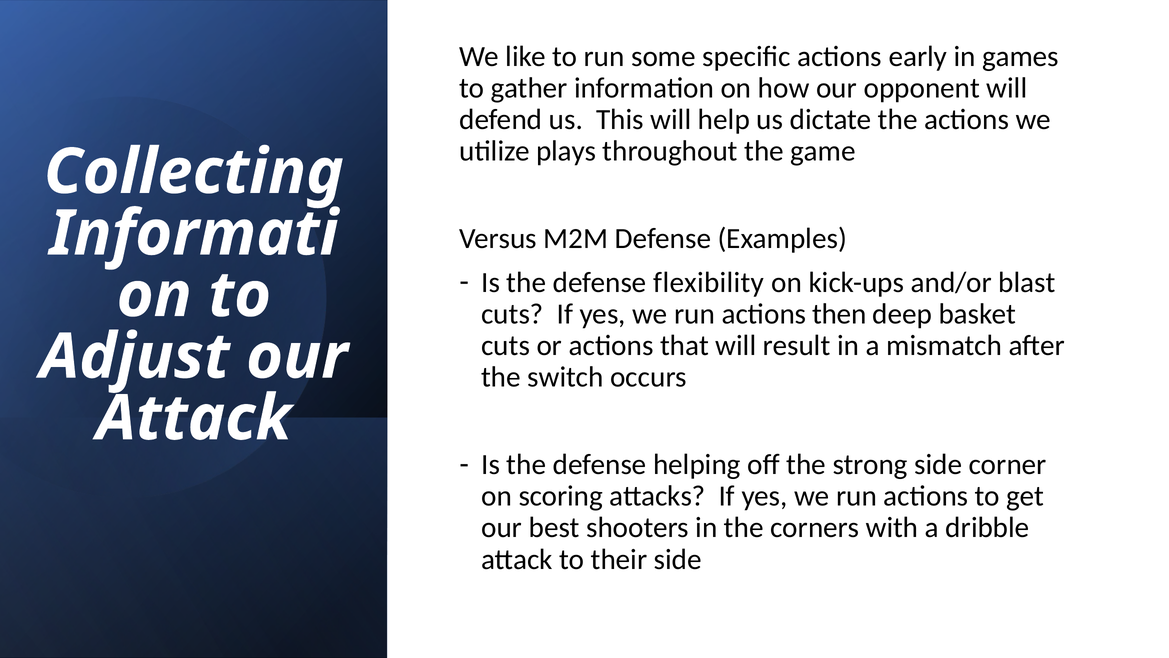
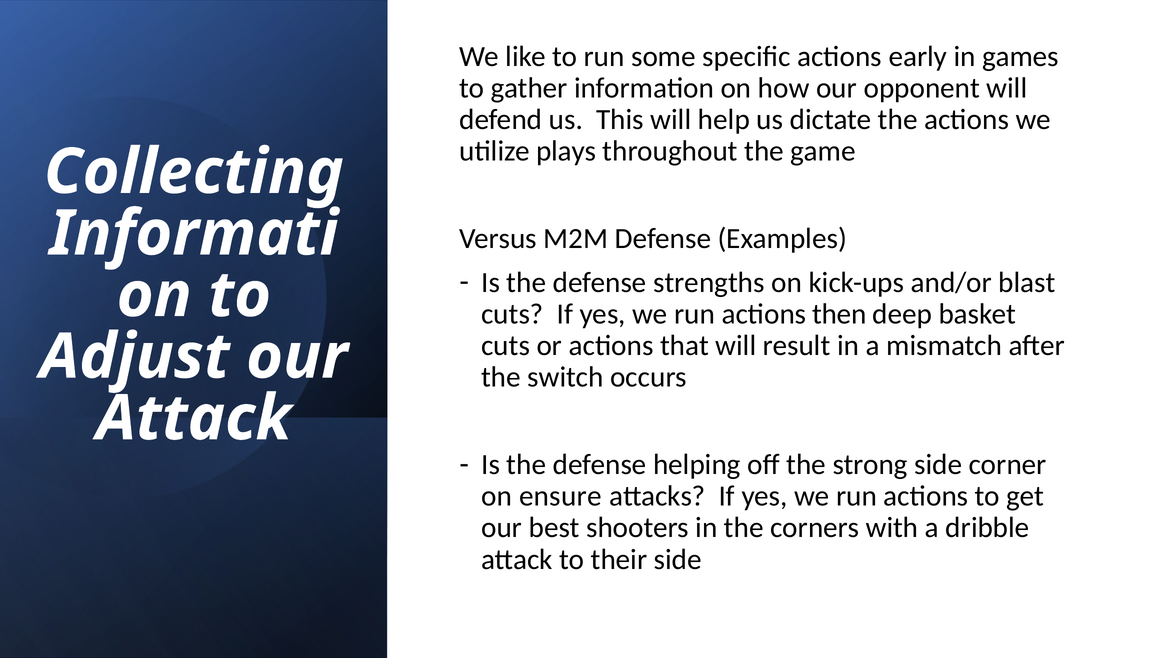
flexibility: flexibility -> strengths (709, 282)
scoring: scoring -> ensure (560, 496)
